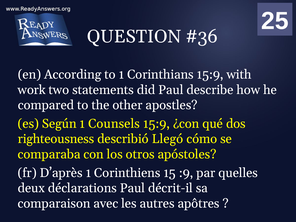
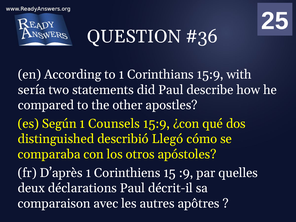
work: work -> sería (32, 90)
righteousness: righteousness -> distinguished (56, 139)
